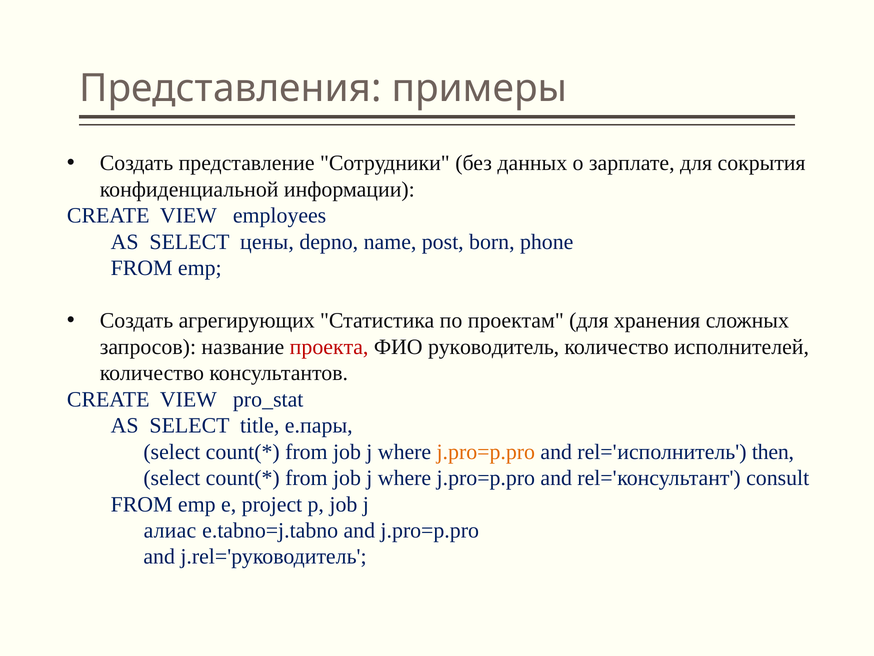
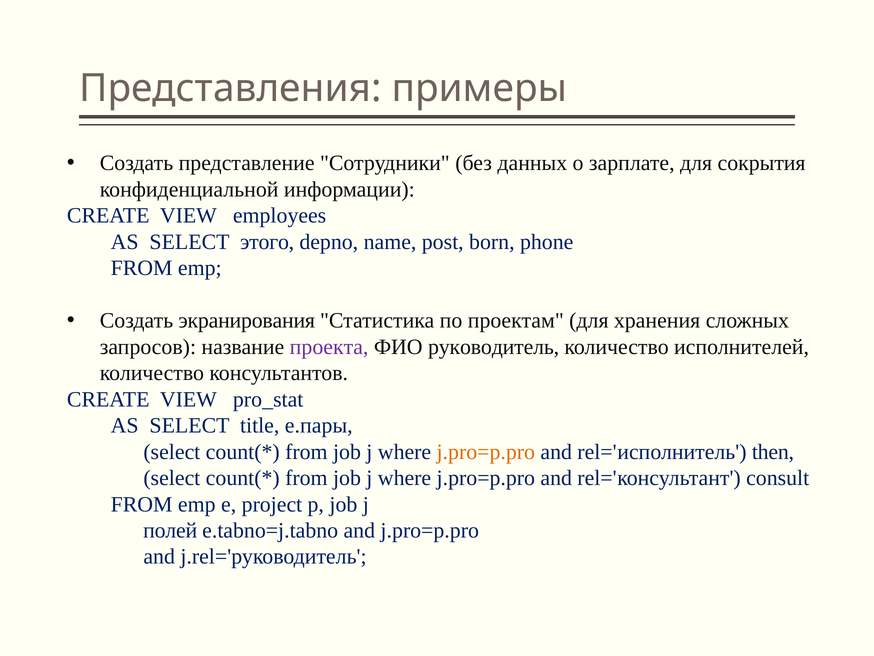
цены: цены -> этого (267, 242)
агрегирующих: агрегирующих -> экранирования (247, 320)
проекта colour: red -> purple (329, 347)
алиас: алиас -> полей (170, 530)
